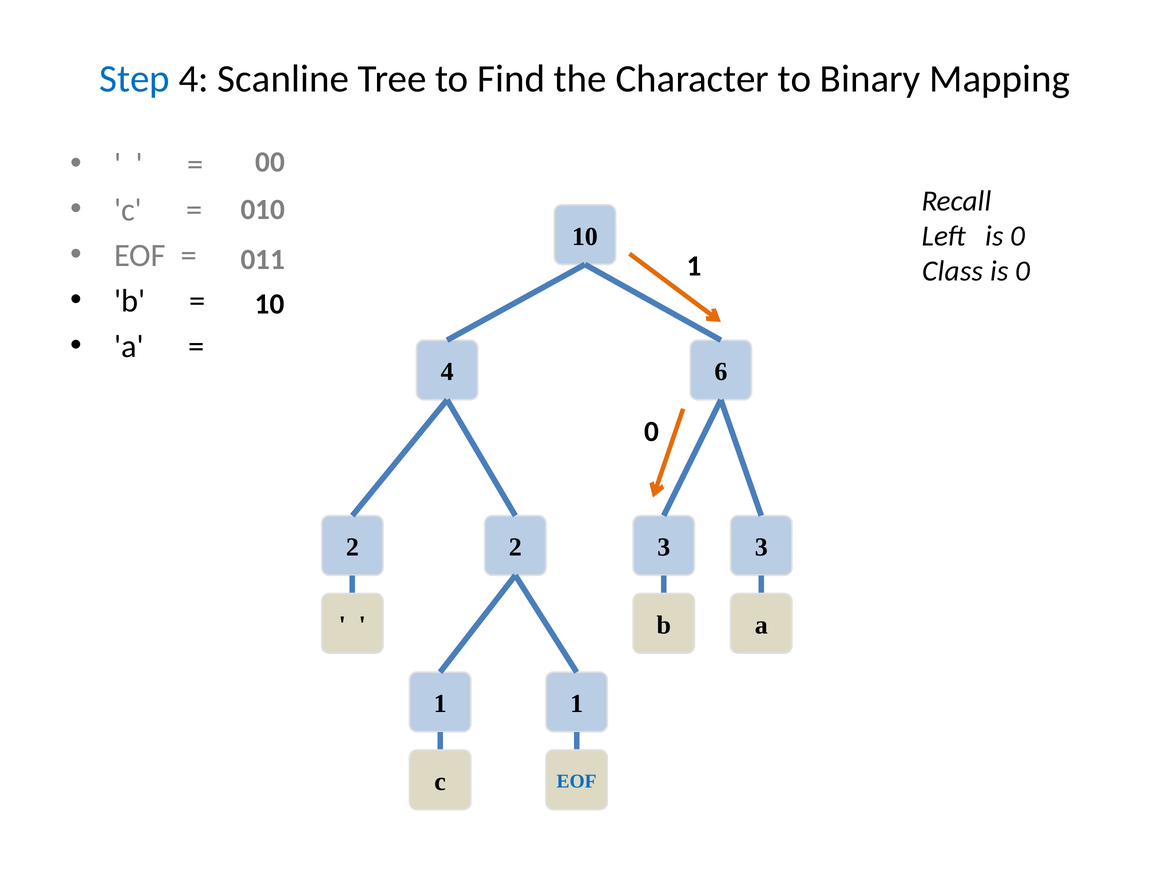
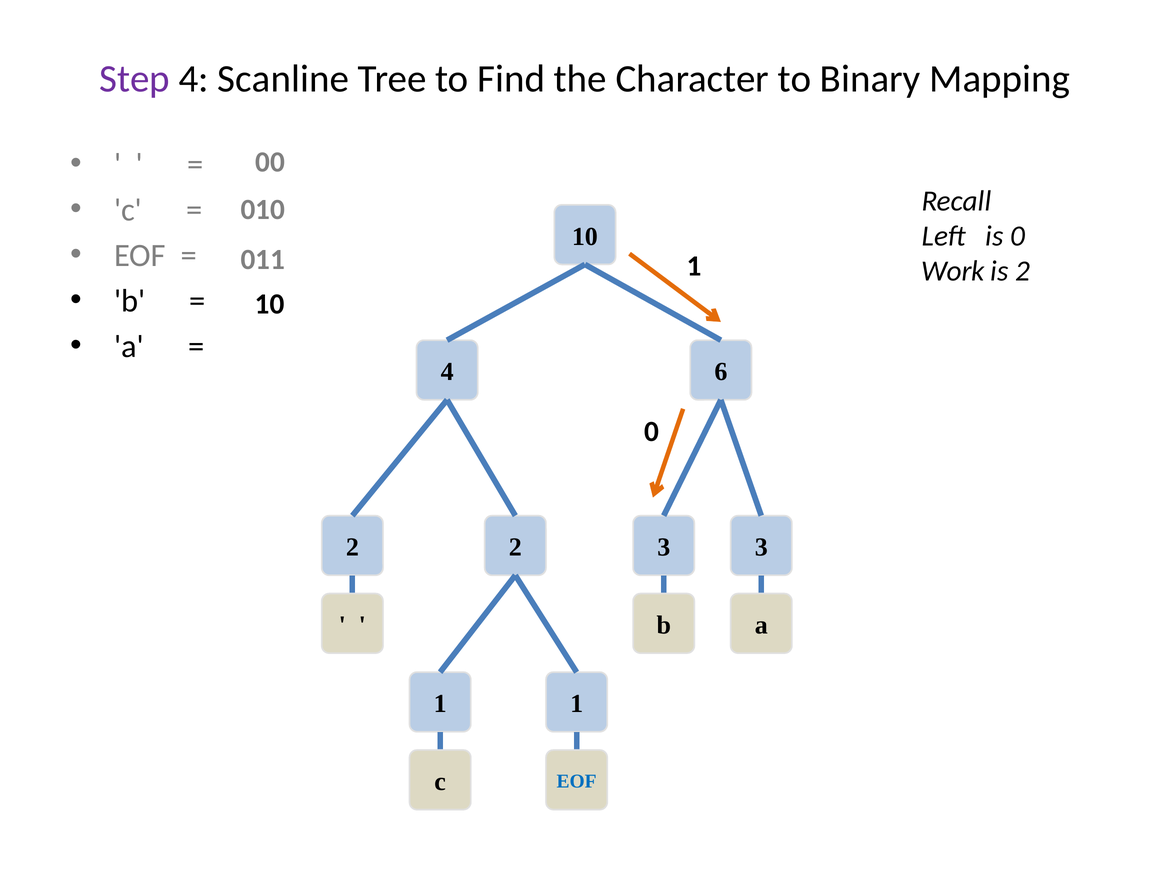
Step colour: blue -> purple (135, 79)
Class: Class -> Work (953, 271)
0: 0 -> 2 (1022, 271)
